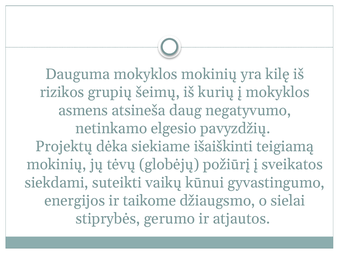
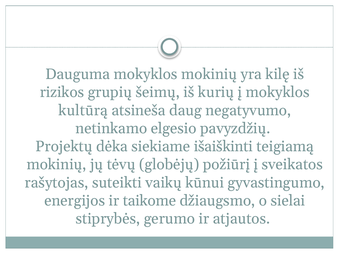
asmens: asmens -> kultūrą (83, 110)
siekdami: siekdami -> rašytojas (57, 183)
